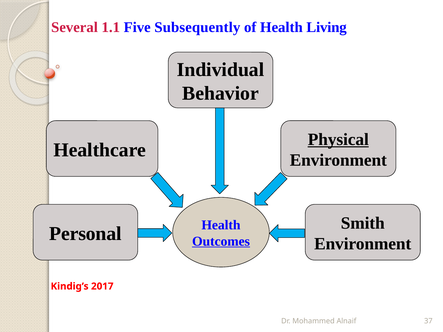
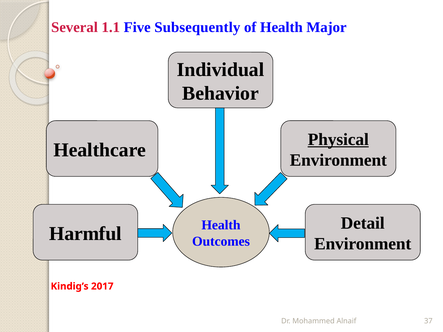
Living: Living -> Major (326, 27)
Smith: Smith -> Detail (363, 223)
Personal: Personal -> Harmful (85, 234)
Outcomes underline: present -> none (221, 241)
